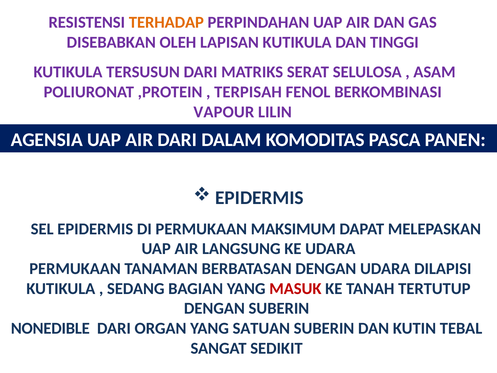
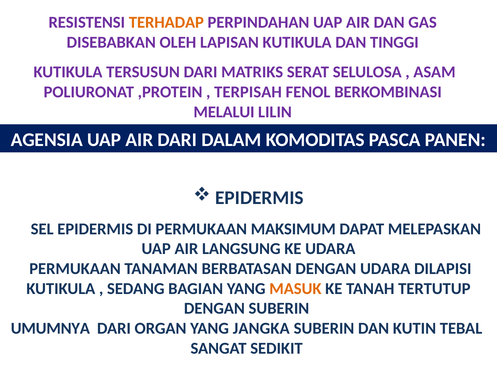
VAPOUR: VAPOUR -> MELALUI (224, 112)
MASUK colour: red -> orange (295, 288)
NONEDIBLE: NONEDIBLE -> UMUMNYA (50, 328)
SATUAN: SATUAN -> JANGKA (261, 328)
